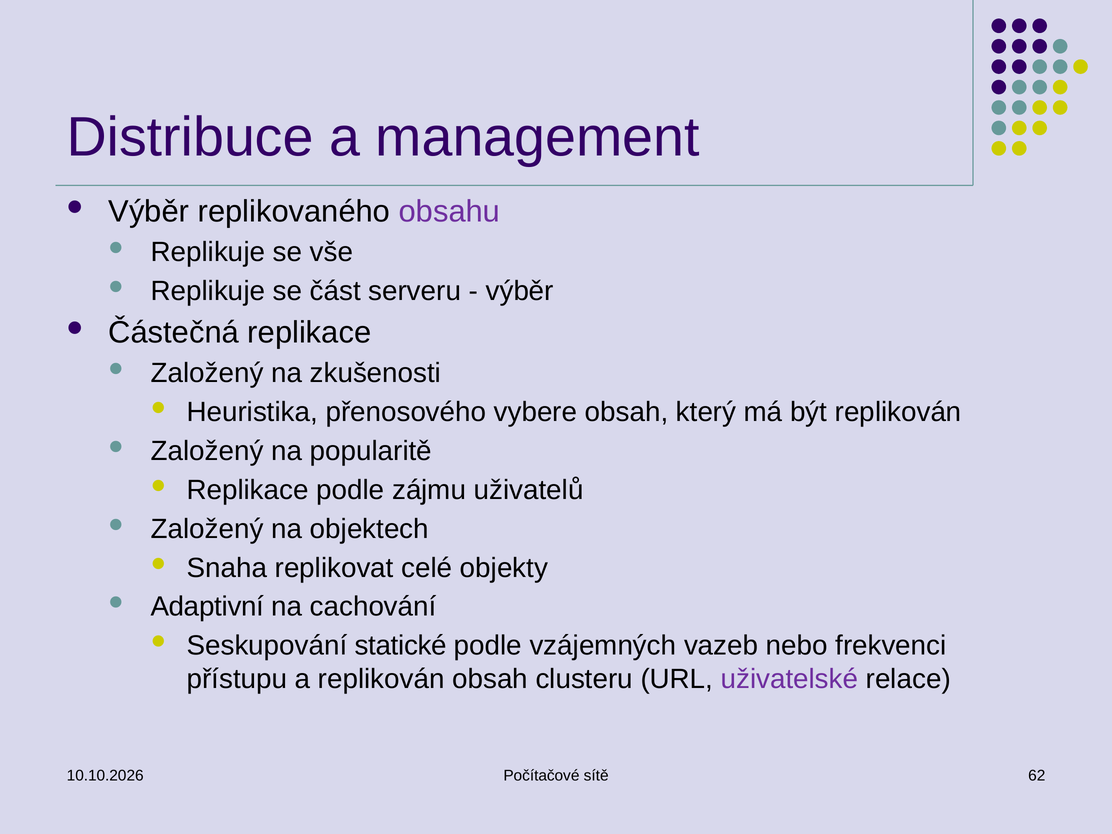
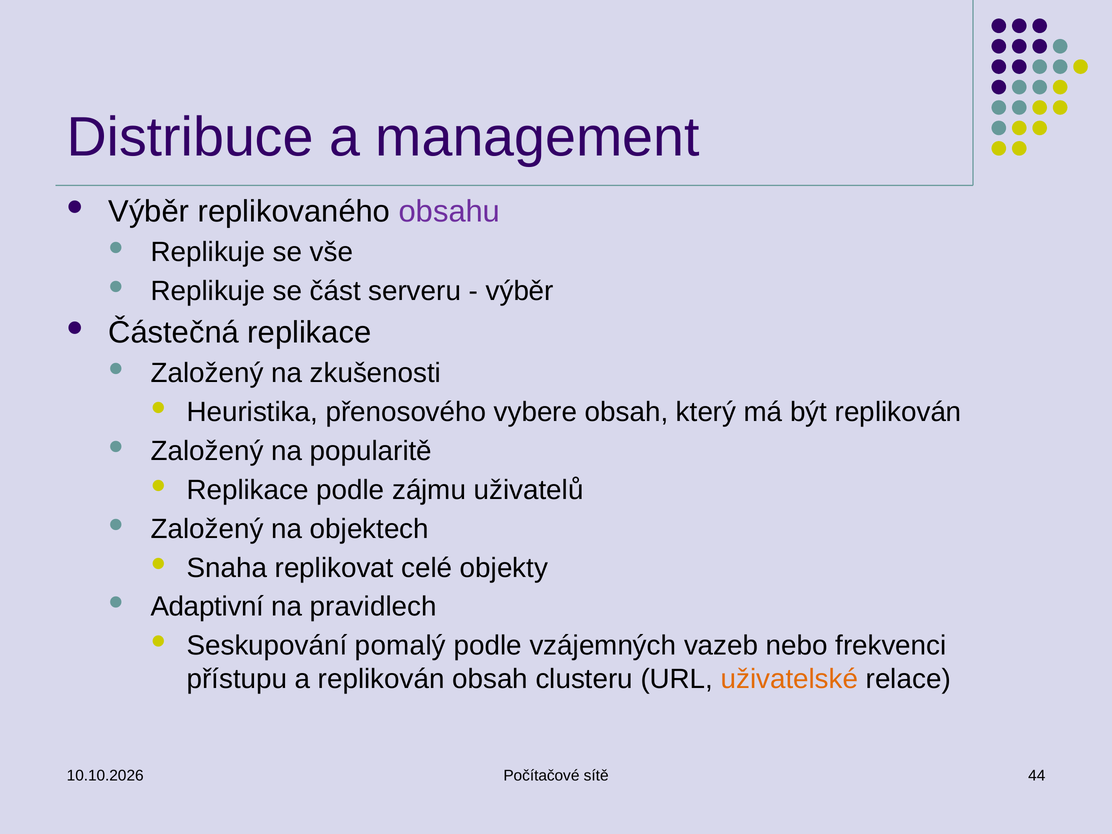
cachování: cachování -> pravidlech (373, 607)
statické: statické -> pomalý (400, 646)
uživatelské colour: purple -> orange (789, 679)
62: 62 -> 44 (1037, 776)
